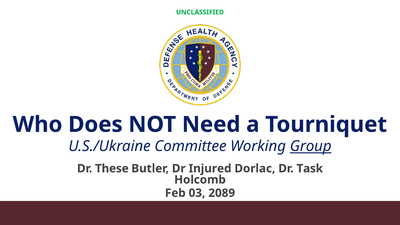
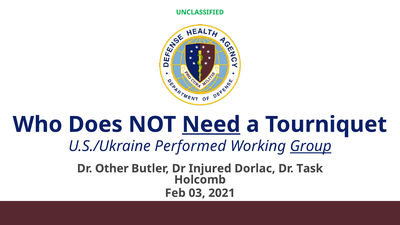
Need underline: none -> present (211, 125)
Committee: Committee -> Performed (190, 146)
These: These -> Other (112, 169)
2089: 2089 -> 2021 (222, 193)
